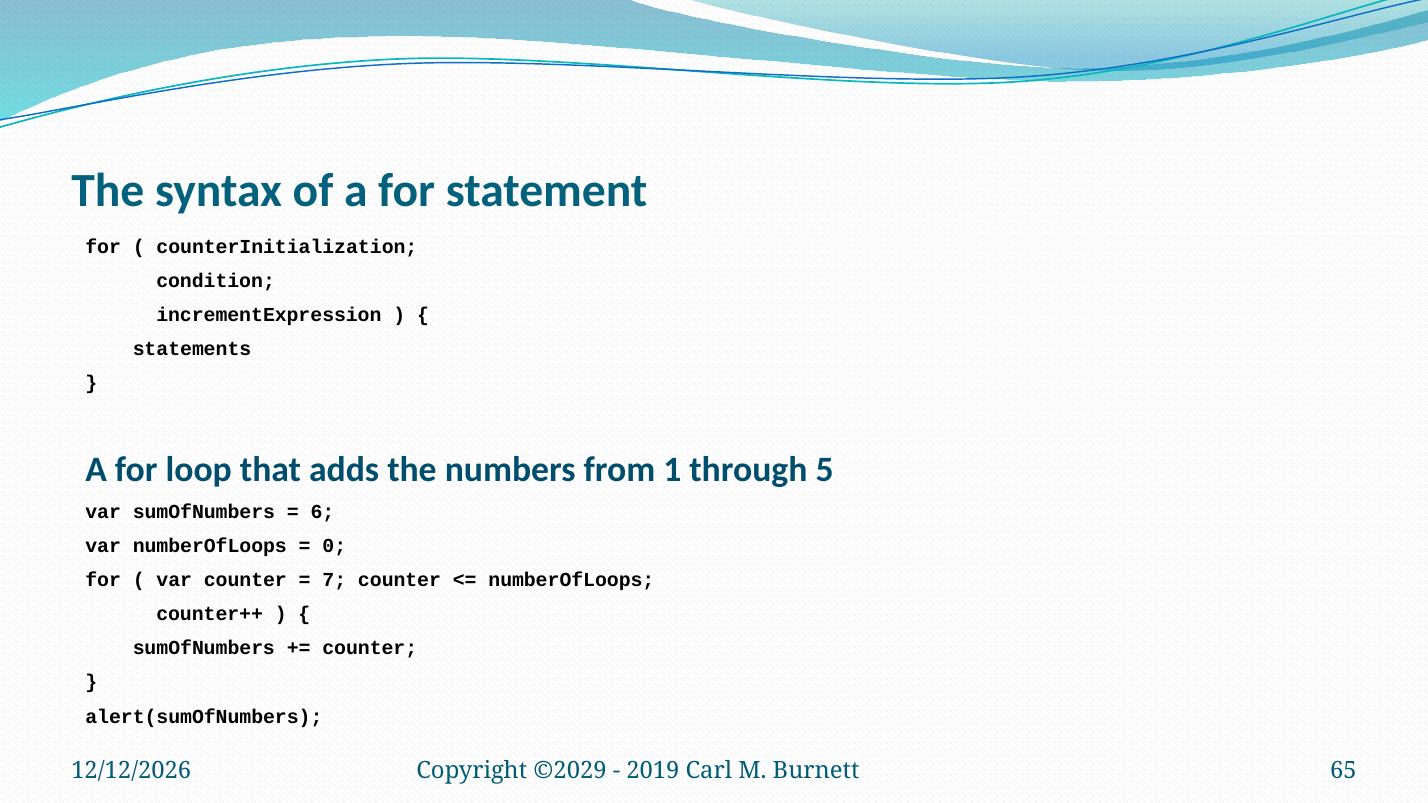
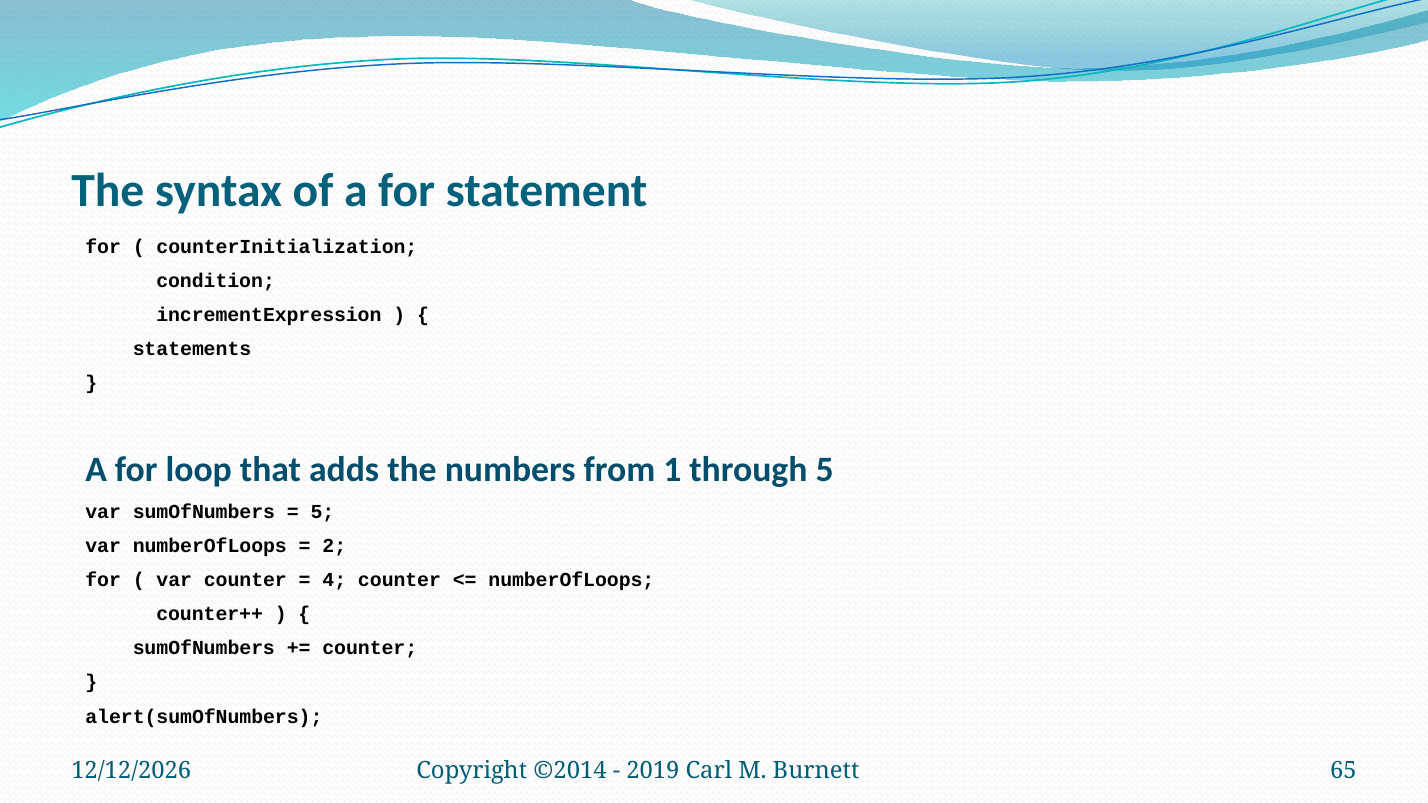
6: 6 -> 5 (322, 512)
0: 0 -> 2 (334, 546)
7: 7 -> 4 (334, 580)
©2029: ©2029 -> ©2014 (570, 771)
